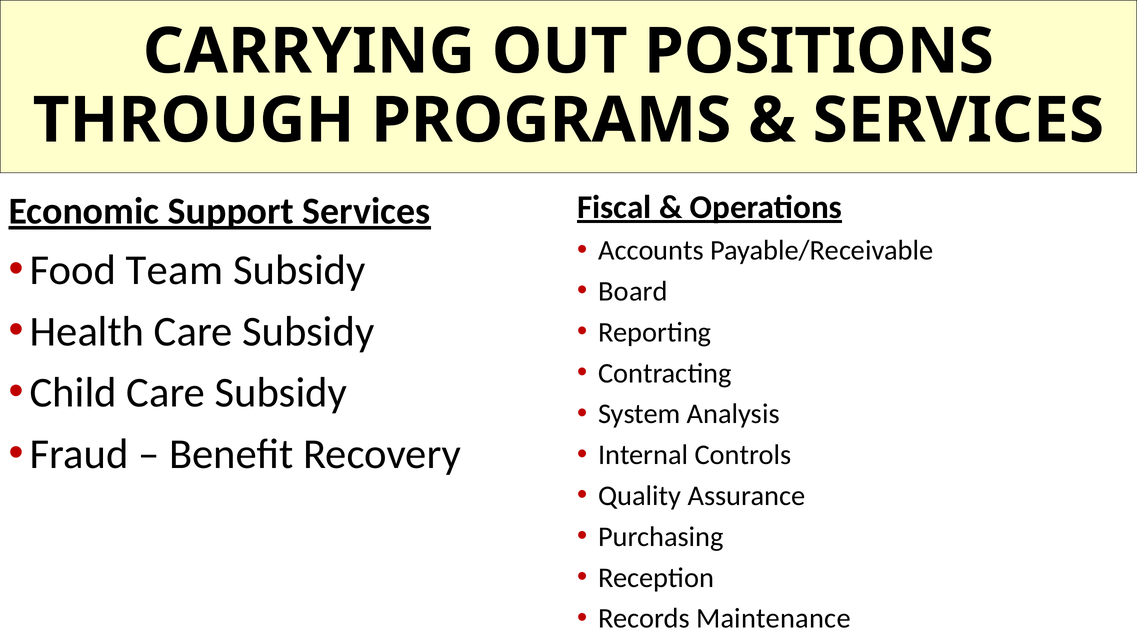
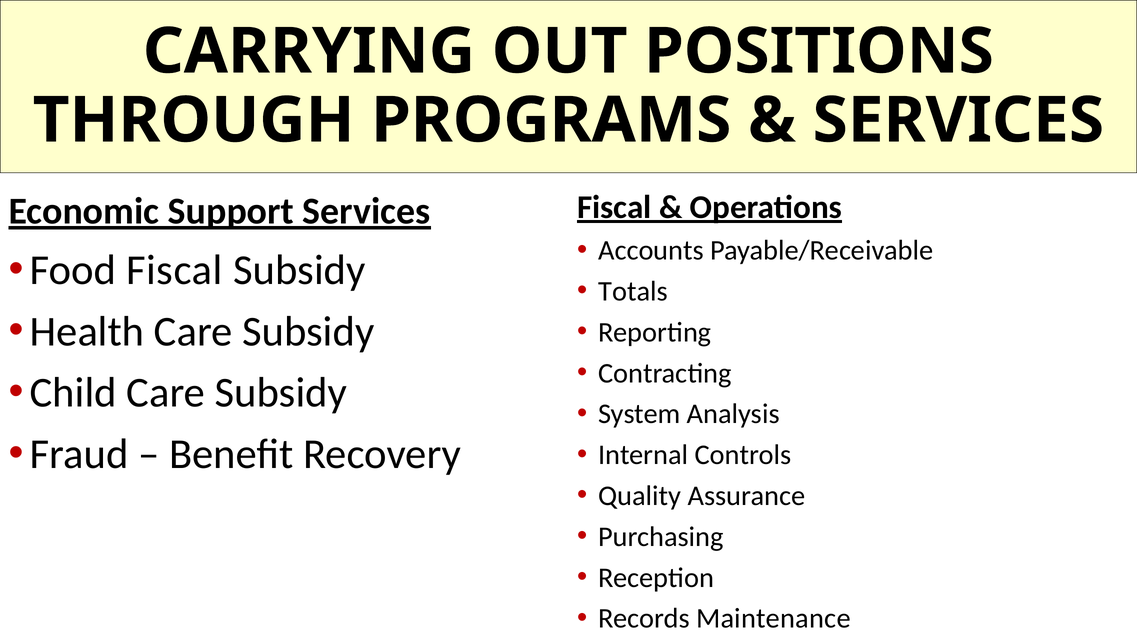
Food Team: Team -> Fiscal (174, 271)
Board: Board -> Totals (633, 292)
